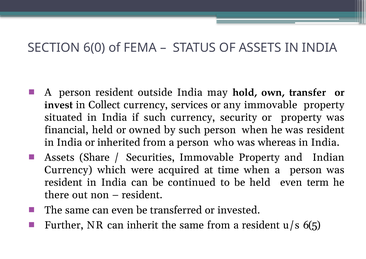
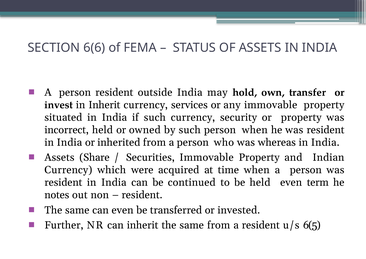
6(0: 6(0 -> 6(6 (94, 48)
in Collect: Collect -> Inherit (104, 105)
financial: financial -> incorrect (67, 130)
there: there -> notes (57, 195)
